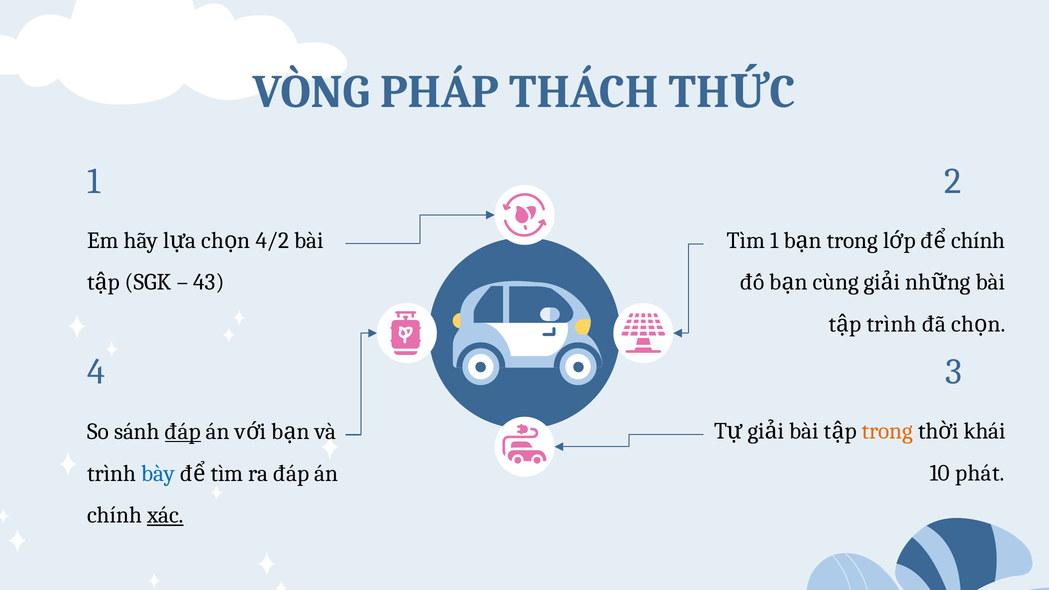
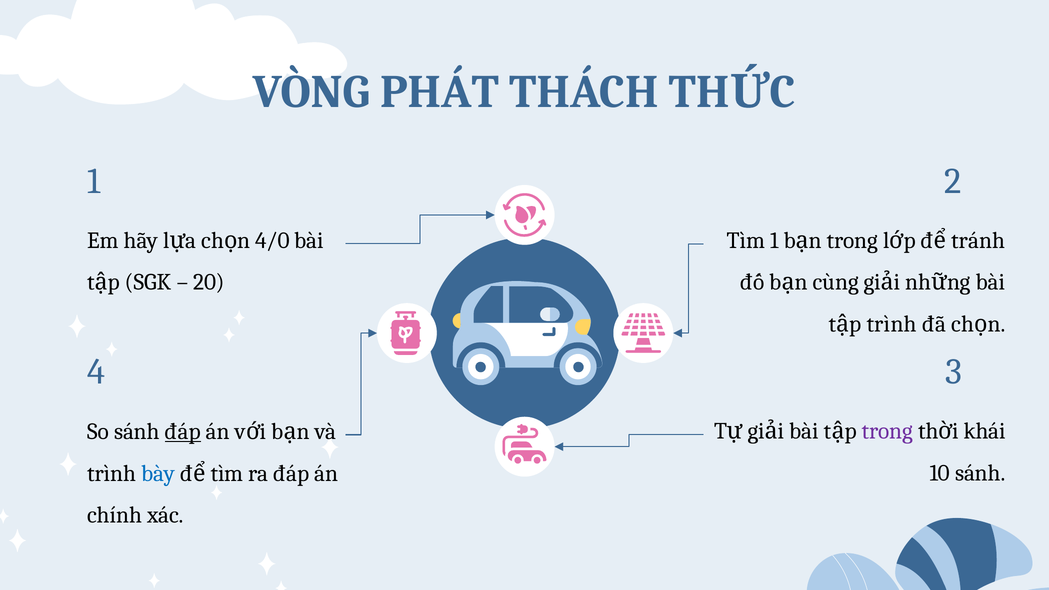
PHÁP: PHÁP -> PHÁT (440, 92)
4/2: 4/2 -> 4/0 (272, 240)
chính: chính -> tránh (978, 240)
43: 43 -> 20 (209, 282)
trong colour: orange -> purple (887, 431)
10 phát: phát -> sánh (980, 473)
xác underline: present -> none (165, 515)
